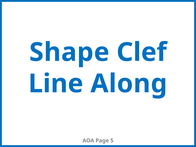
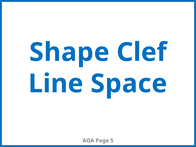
Along: Along -> Space (129, 84)
